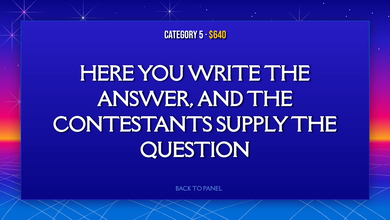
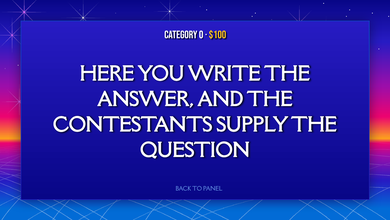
5: 5 -> 0 (201, 35)
$640: $640 -> $100 (218, 35)
